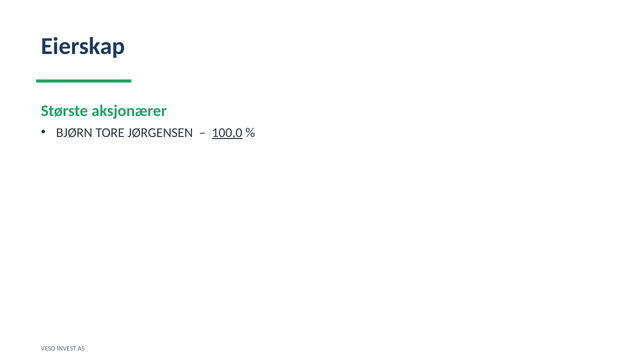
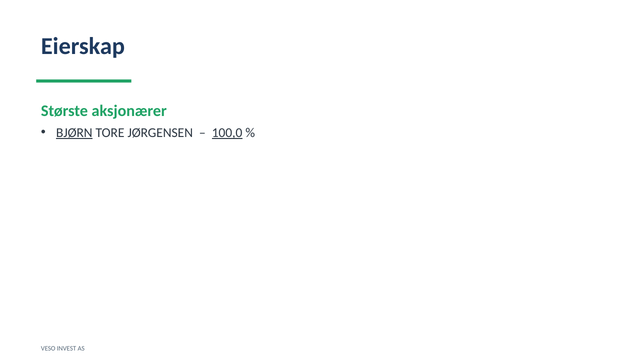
BJØRN underline: none -> present (74, 132)
